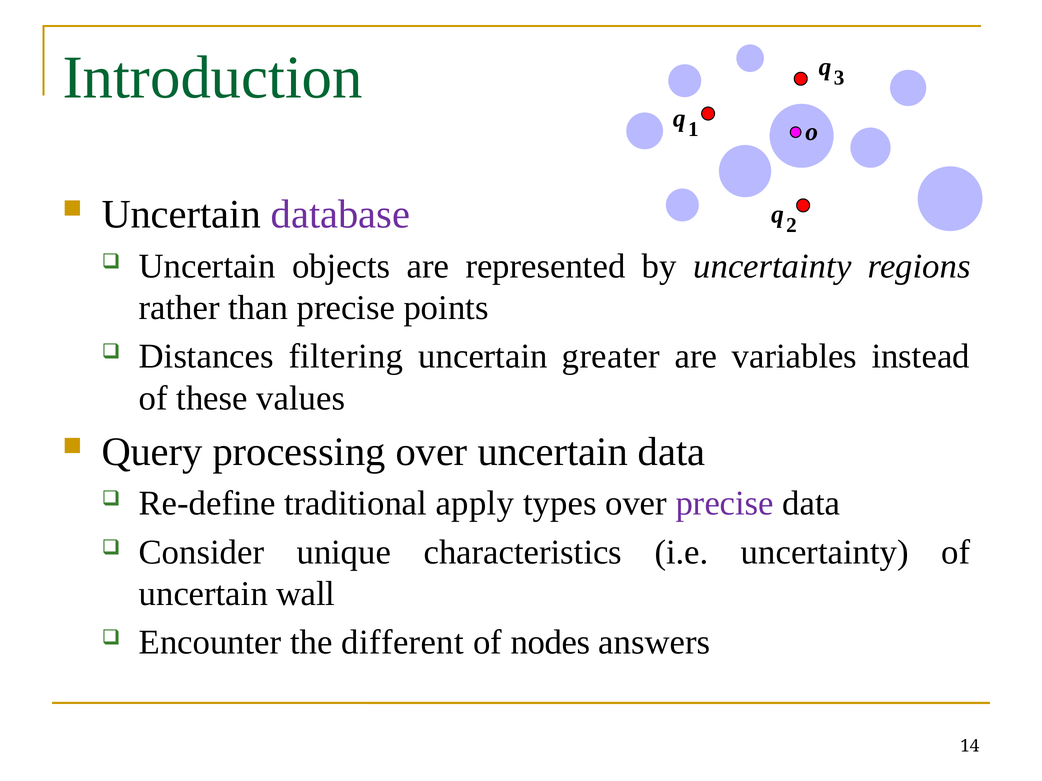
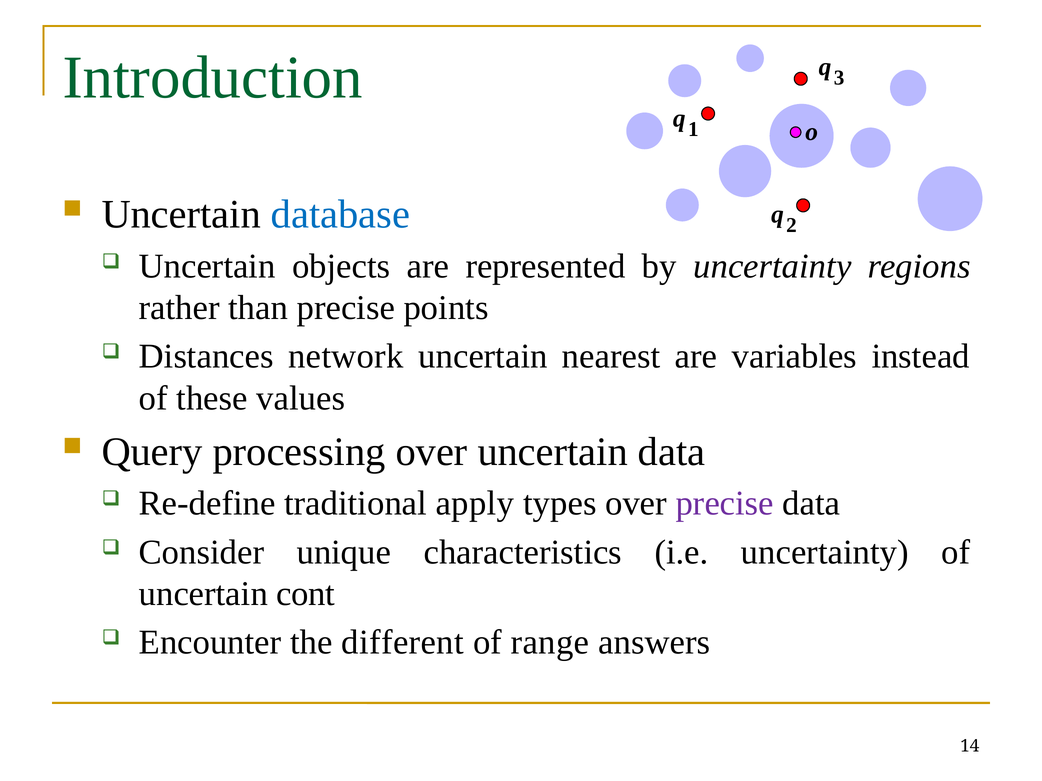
database colour: purple -> blue (340, 215)
filtering: filtering -> network (346, 357)
greater: greater -> nearest (611, 357)
wall: wall -> cont (306, 594)
nodes: nodes -> range (550, 643)
